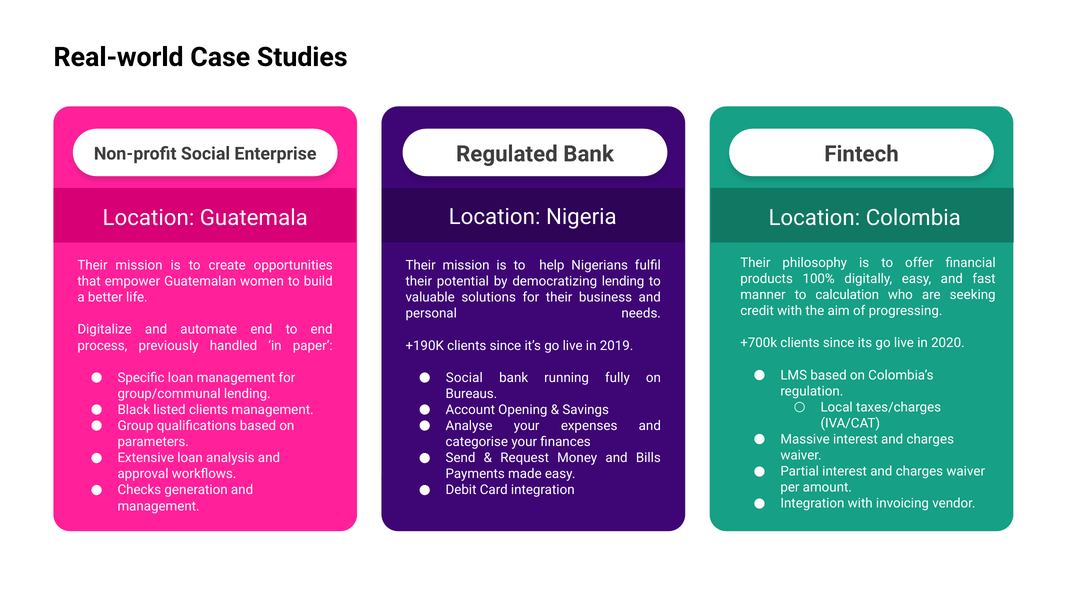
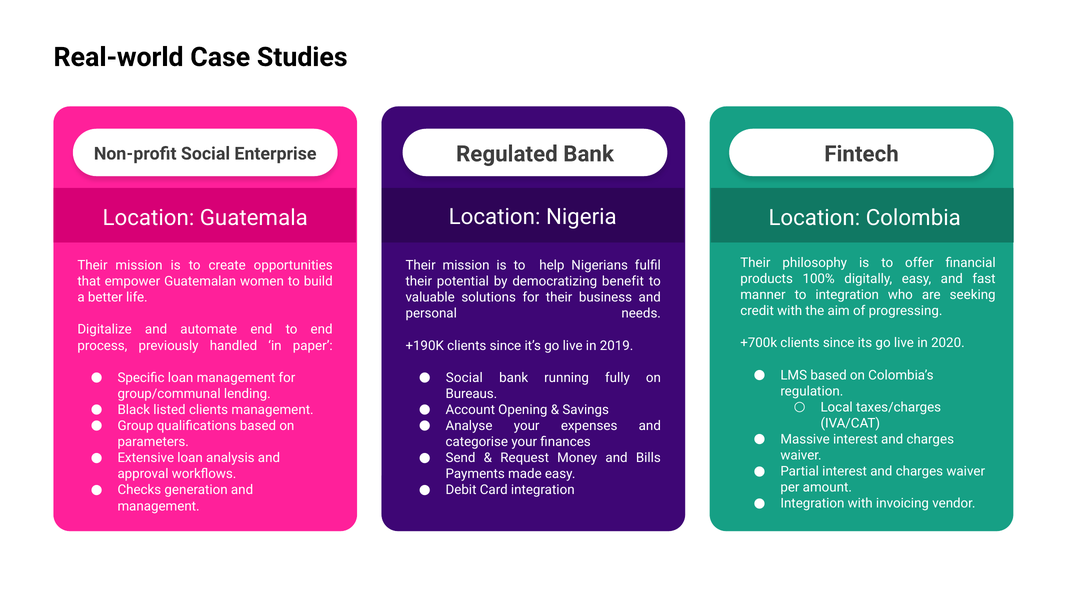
democratizing lending: lending -> benefit (623, 281)
to calculation: calculation -> integration (847, 295)
